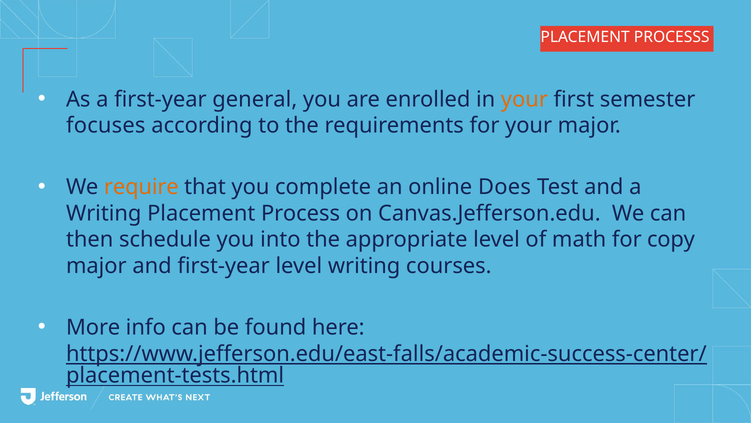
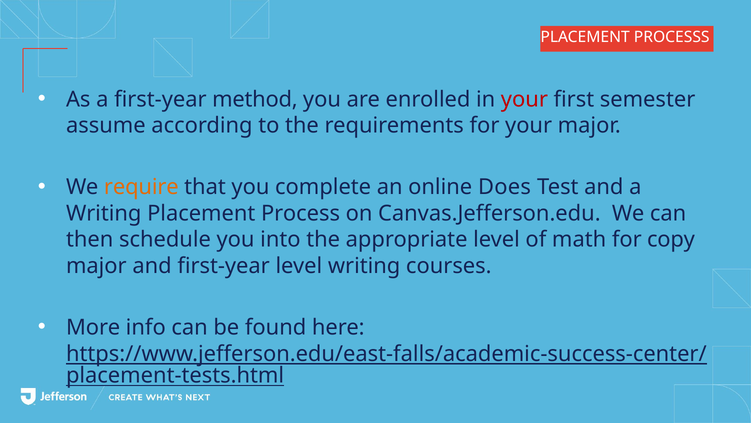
general: general -> method (255, 99)
your colour: orange -> red (524, 99)
focuses: focuses -> assume (106, 126)
